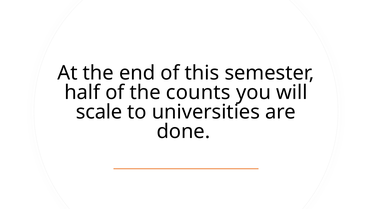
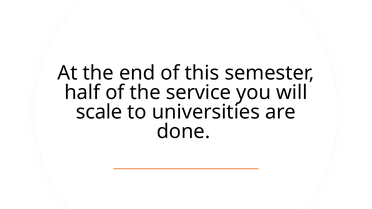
counts: counts -> service (198, 93)
